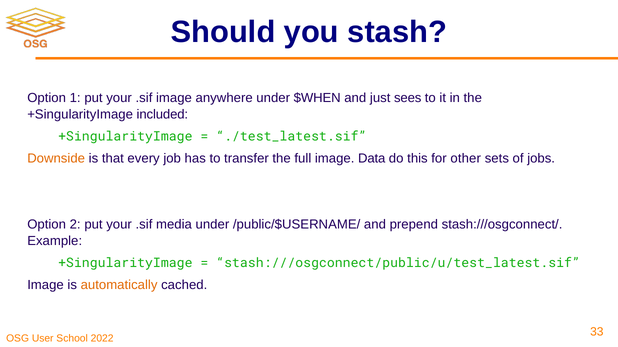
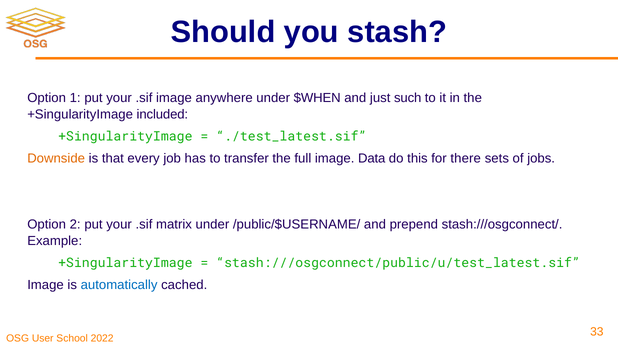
sees: sees -> such (408, 98)
other: other -> there (466, 159)
media: media -> matrix (174, 225)
automatically colour: orange -> blue (119, 286)
